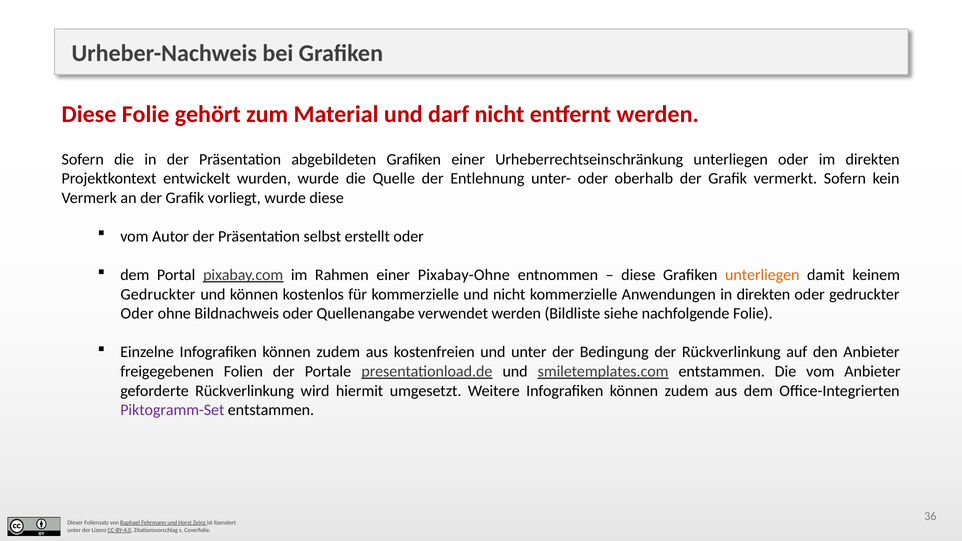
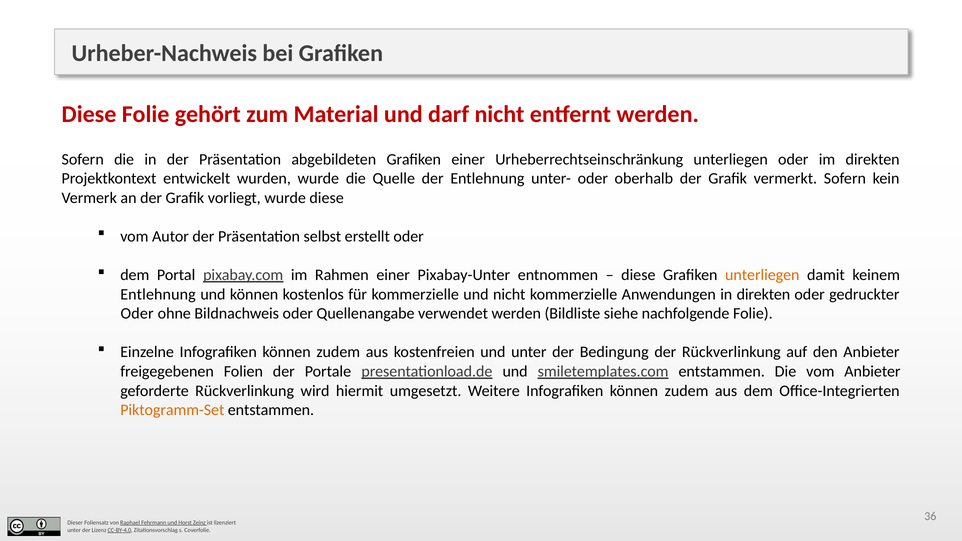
Pixabay-Ohne: Pixabay-Ohne -> Pixabay-Unter (464, 275)
Gedruckter: Gedruckter -> Entlehnung (158, 294)
Piktogramm-Set colour: purple -> orange (172, 410)
